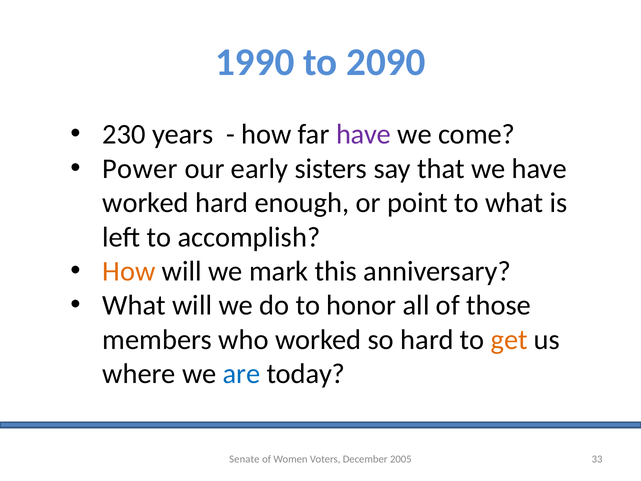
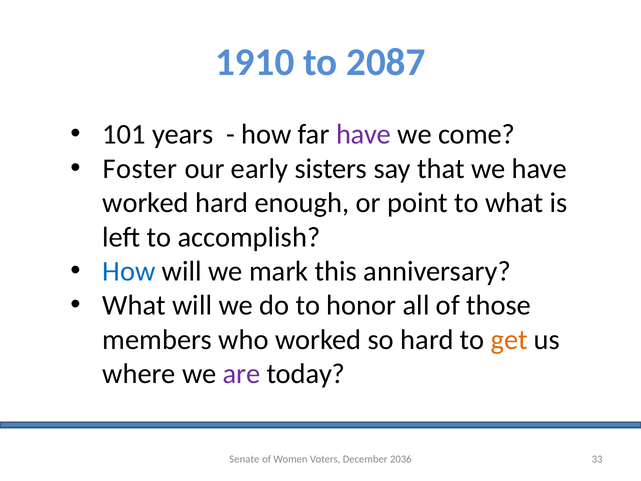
1990: 1990 -> 1910 (255, 62)
2090: 2090 -> 2087 (386, 62)
230: 230 -> 101 (124, 134)
Power: Power -> Foster (140, 169)
How colour: orange -> blue (129, 271)
are colour: blue -> purple (242, 374)
2005: 2005 -> 2036 (401, 459)
